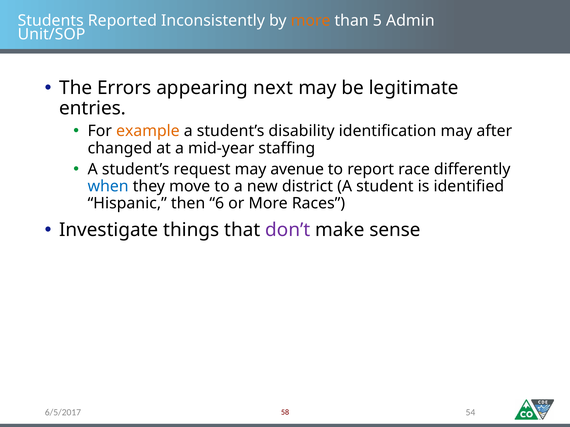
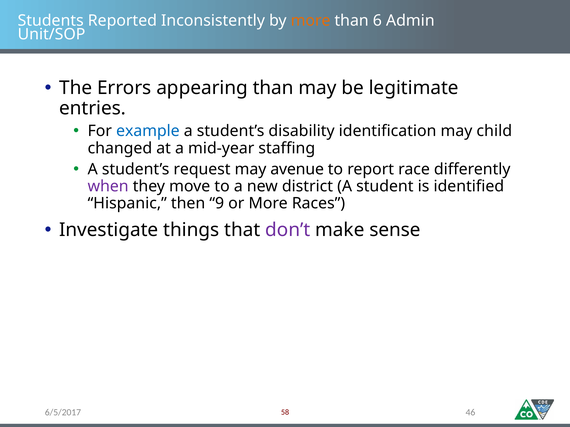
5: 5 -> 6 (377, 21)
appearing next: next -> than (273, 88)
example colour: orange -> blue (148, 131)
after: after -> child (494, 131)
when colour: blue -> purple (108, 186)
6: 6 -> 9 (217, 204)
54: 54 -> 46 (470, 413)
